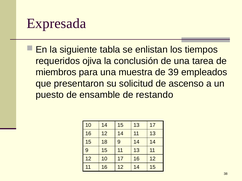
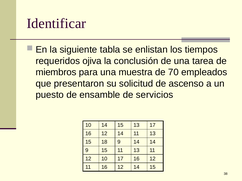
Expresada: Expresada -> Identificar (56, 23)
39: 39 -> 70 (173, 72)
restando: restando -> servicios (155, 95)
